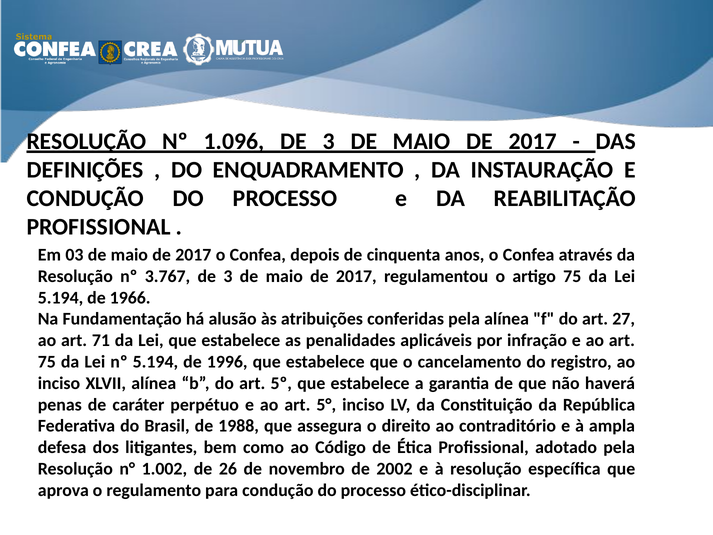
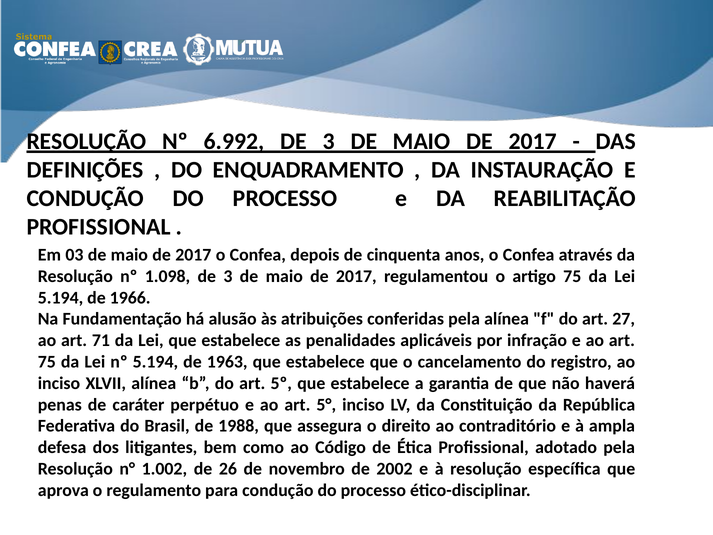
1.096: 1.096 -> 6.992 (234, 141)
3.767: 3.767 -> 1.098 (167, 276)
1996: 1996 -> 1963 (227, 362)
